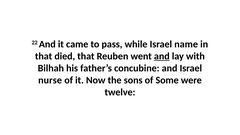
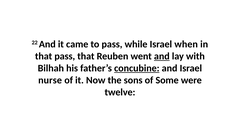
name: name -> when (186, 44)
that died: died -> pass (65, 56)
concubine underline: none -> present (137, 68)
